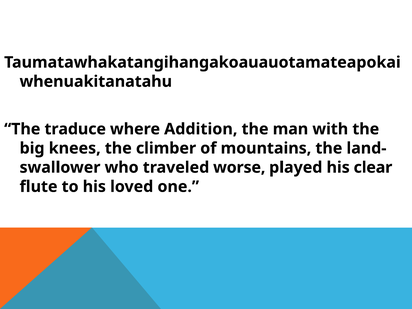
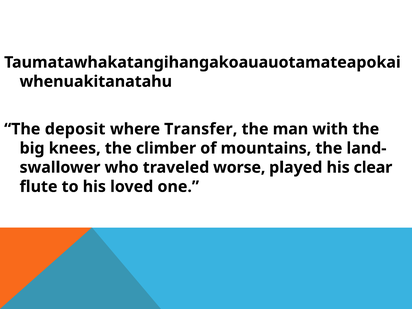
traduce: traduce -> deposit (75, 129)
Addition: Addition -> Transfer (201, 129)
